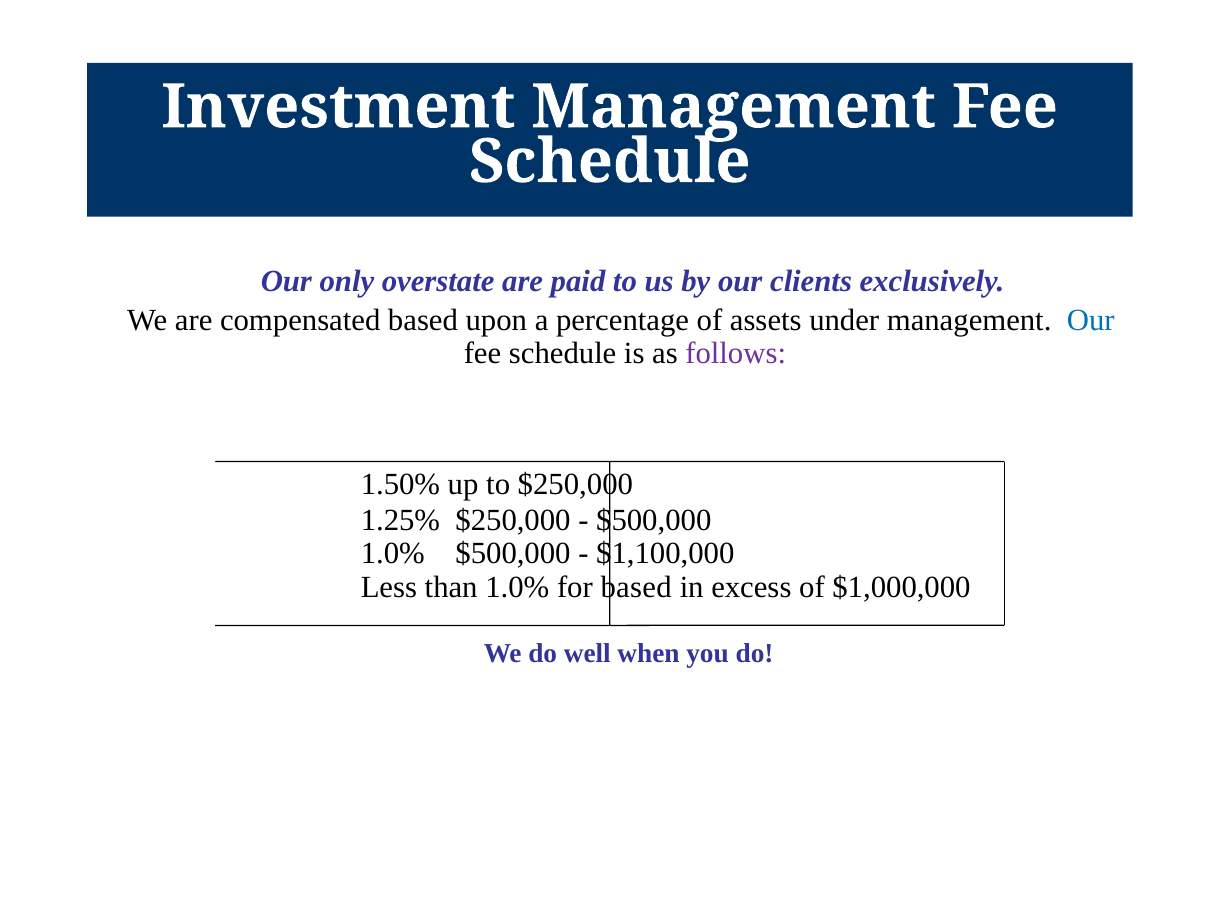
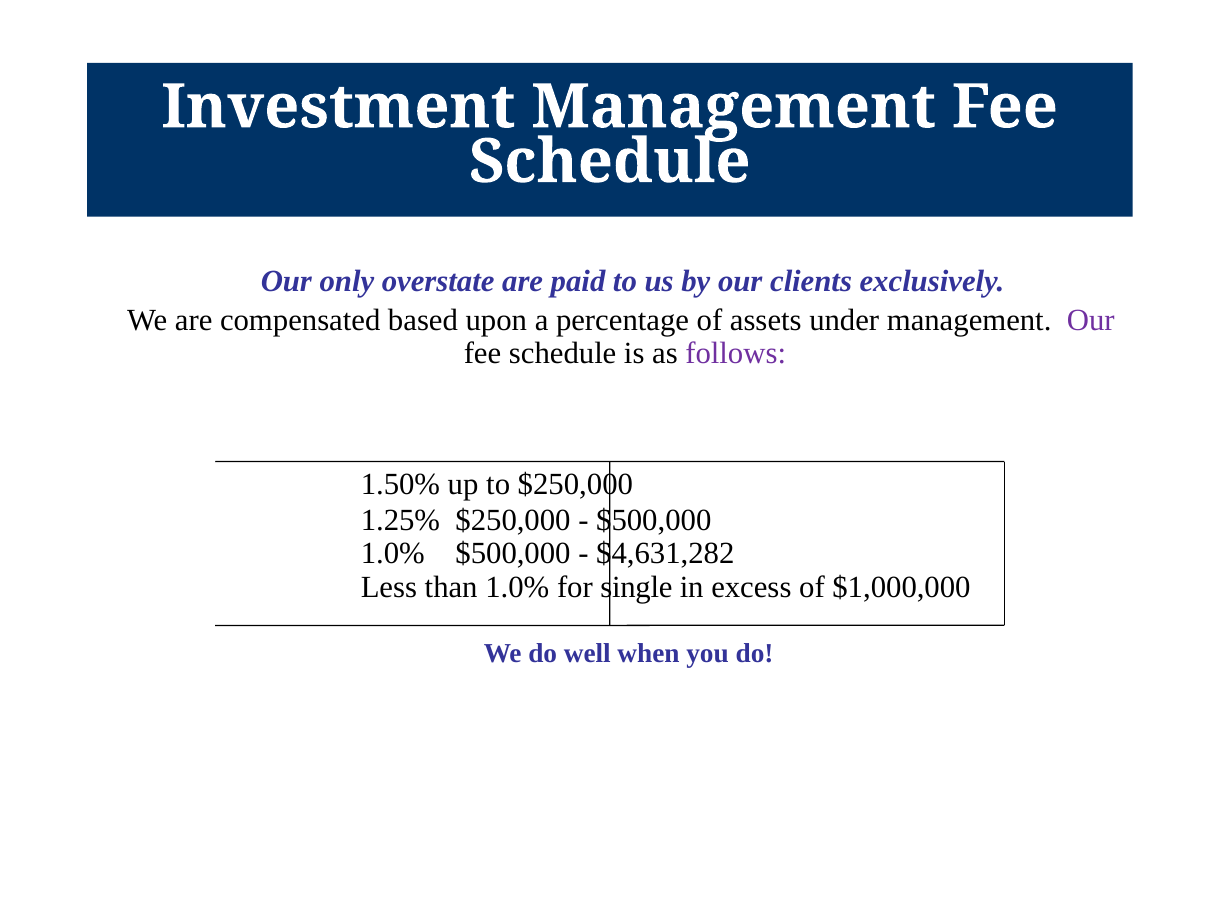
Our colour: blue -> purple (1091, 320)
$1,100,000: $1,100,000 -> $4,631,282 (665, 553)
for based: based -> single (636, 587)
